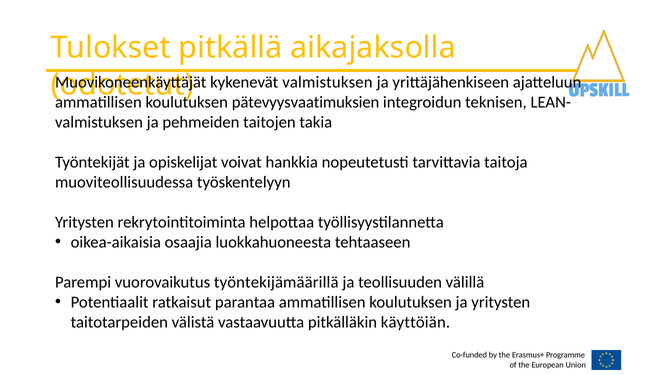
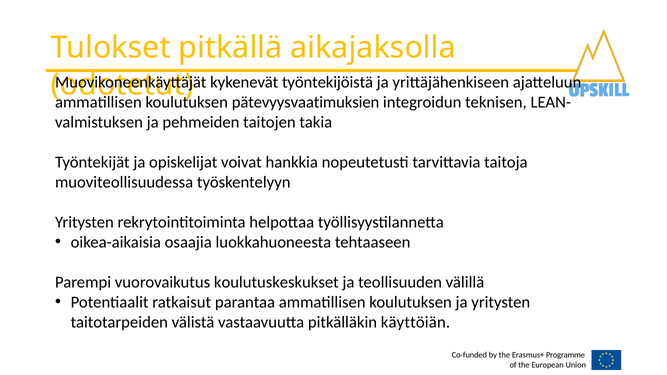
kykenevät valmistuksen: valmistuksen -> työntekijöistä (328, 82)
työntekijämäärillä: työntekijämäärillä -> koulutuskeskukset (276, 282)
